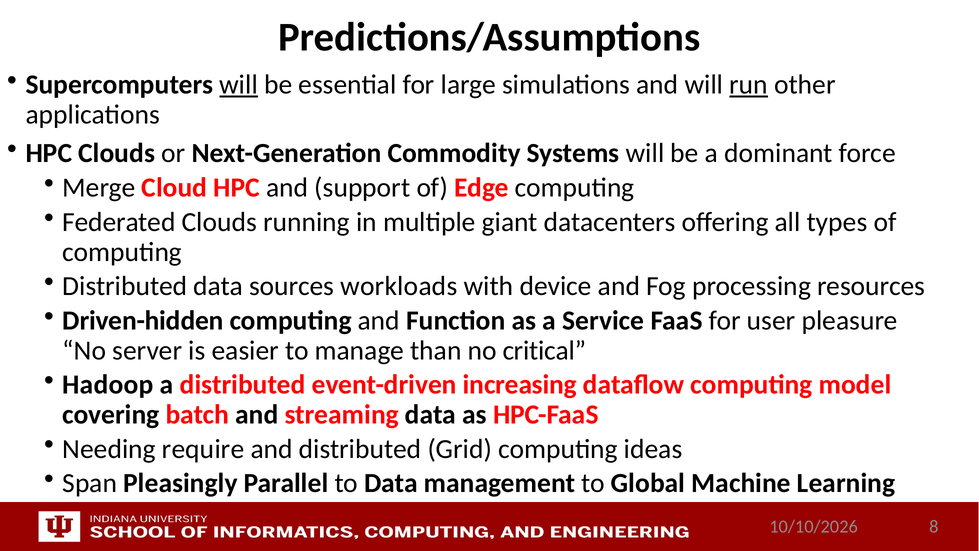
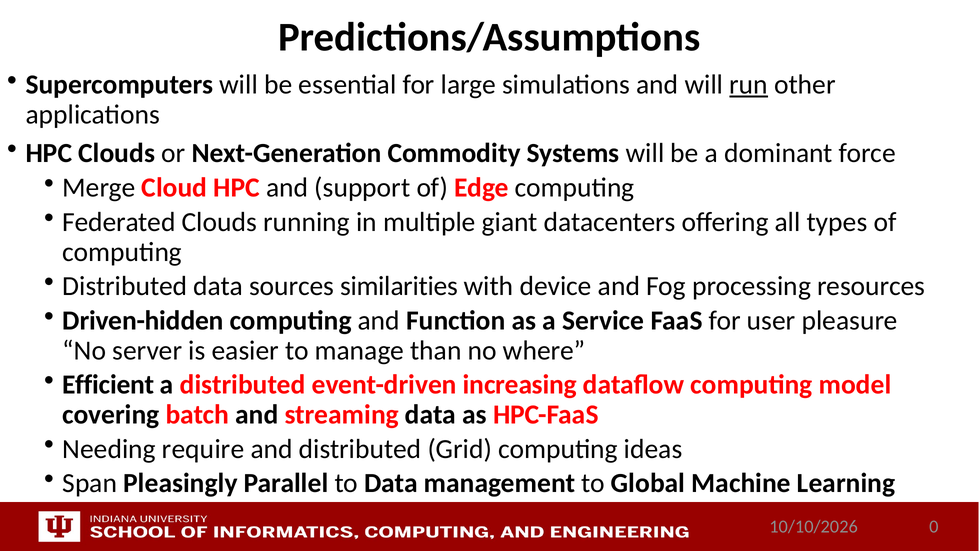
will underline: present -> none (239, 85)
workloads: workloads -> similarities (399, 286)
critical: critical -> where (544, 350)
Hadoop: Hadoop -> Efficient (108, 385)
8: 8 -> 0 (934, 526)
